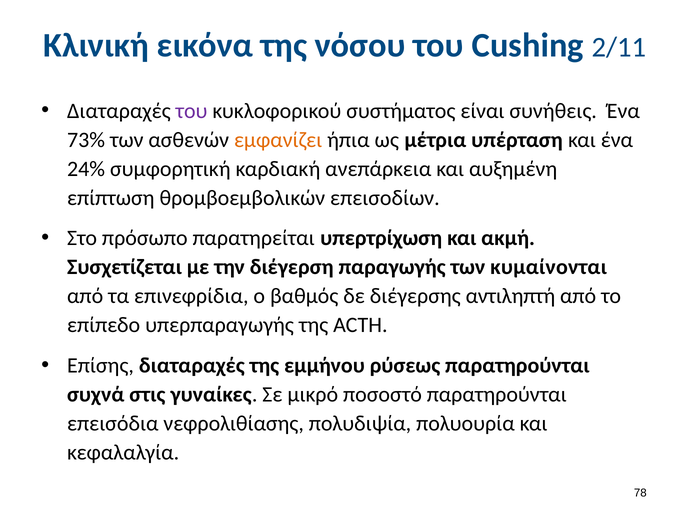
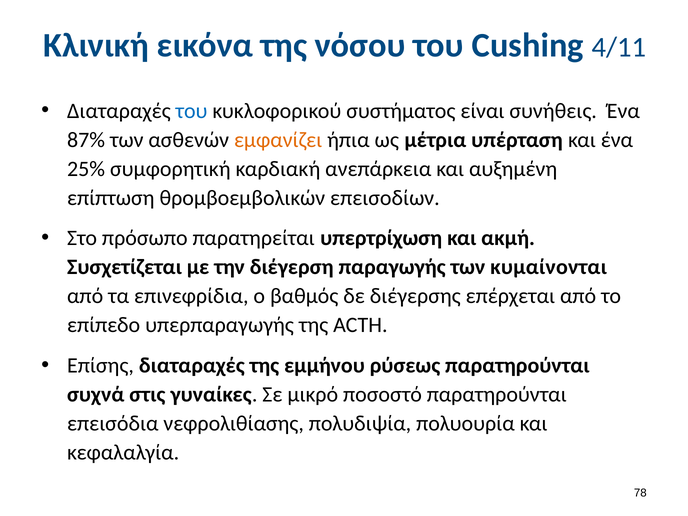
2/11: 2/11 -> 4/11 (619, 47)
του colour: purple -> blue (192, 111)
73%: 73% -> 87% (86, 140)
24%: 24% -> 25% (86, 169)
αντιληπτή: αντιληπτή -> επέρχεται (510, 296)
